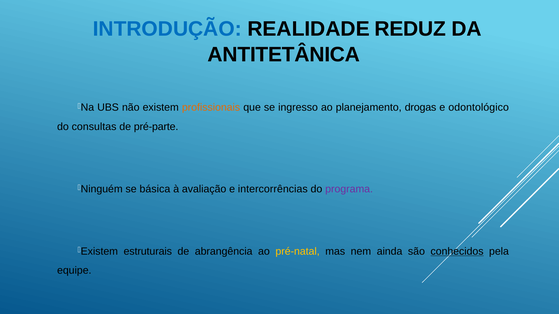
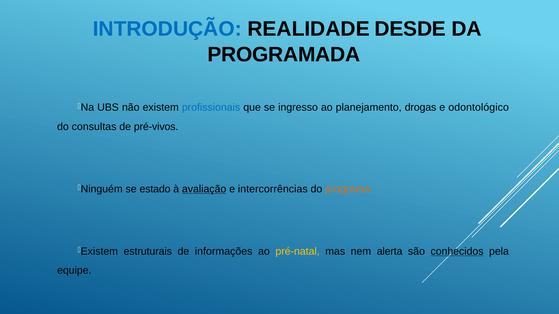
REDUZ: REDUZ -> DESDE (410, 29)
ANTITETÂNICA: ANTITETÂNICA -> PROGRAMADA (284, 55)
profissionais colour: orange -> blue (211, 108)
pré-parte: pré-parte -> pré-vivos (156, 127)
básica: básica -> estado (155, 189)
avaliação underline: none -> present (204, 189)
programa colour: purple -> orange (349, 189)
abrangência: abrangência -> informações (224, 252)
ainda: ainda -> alerta (390, 252)
